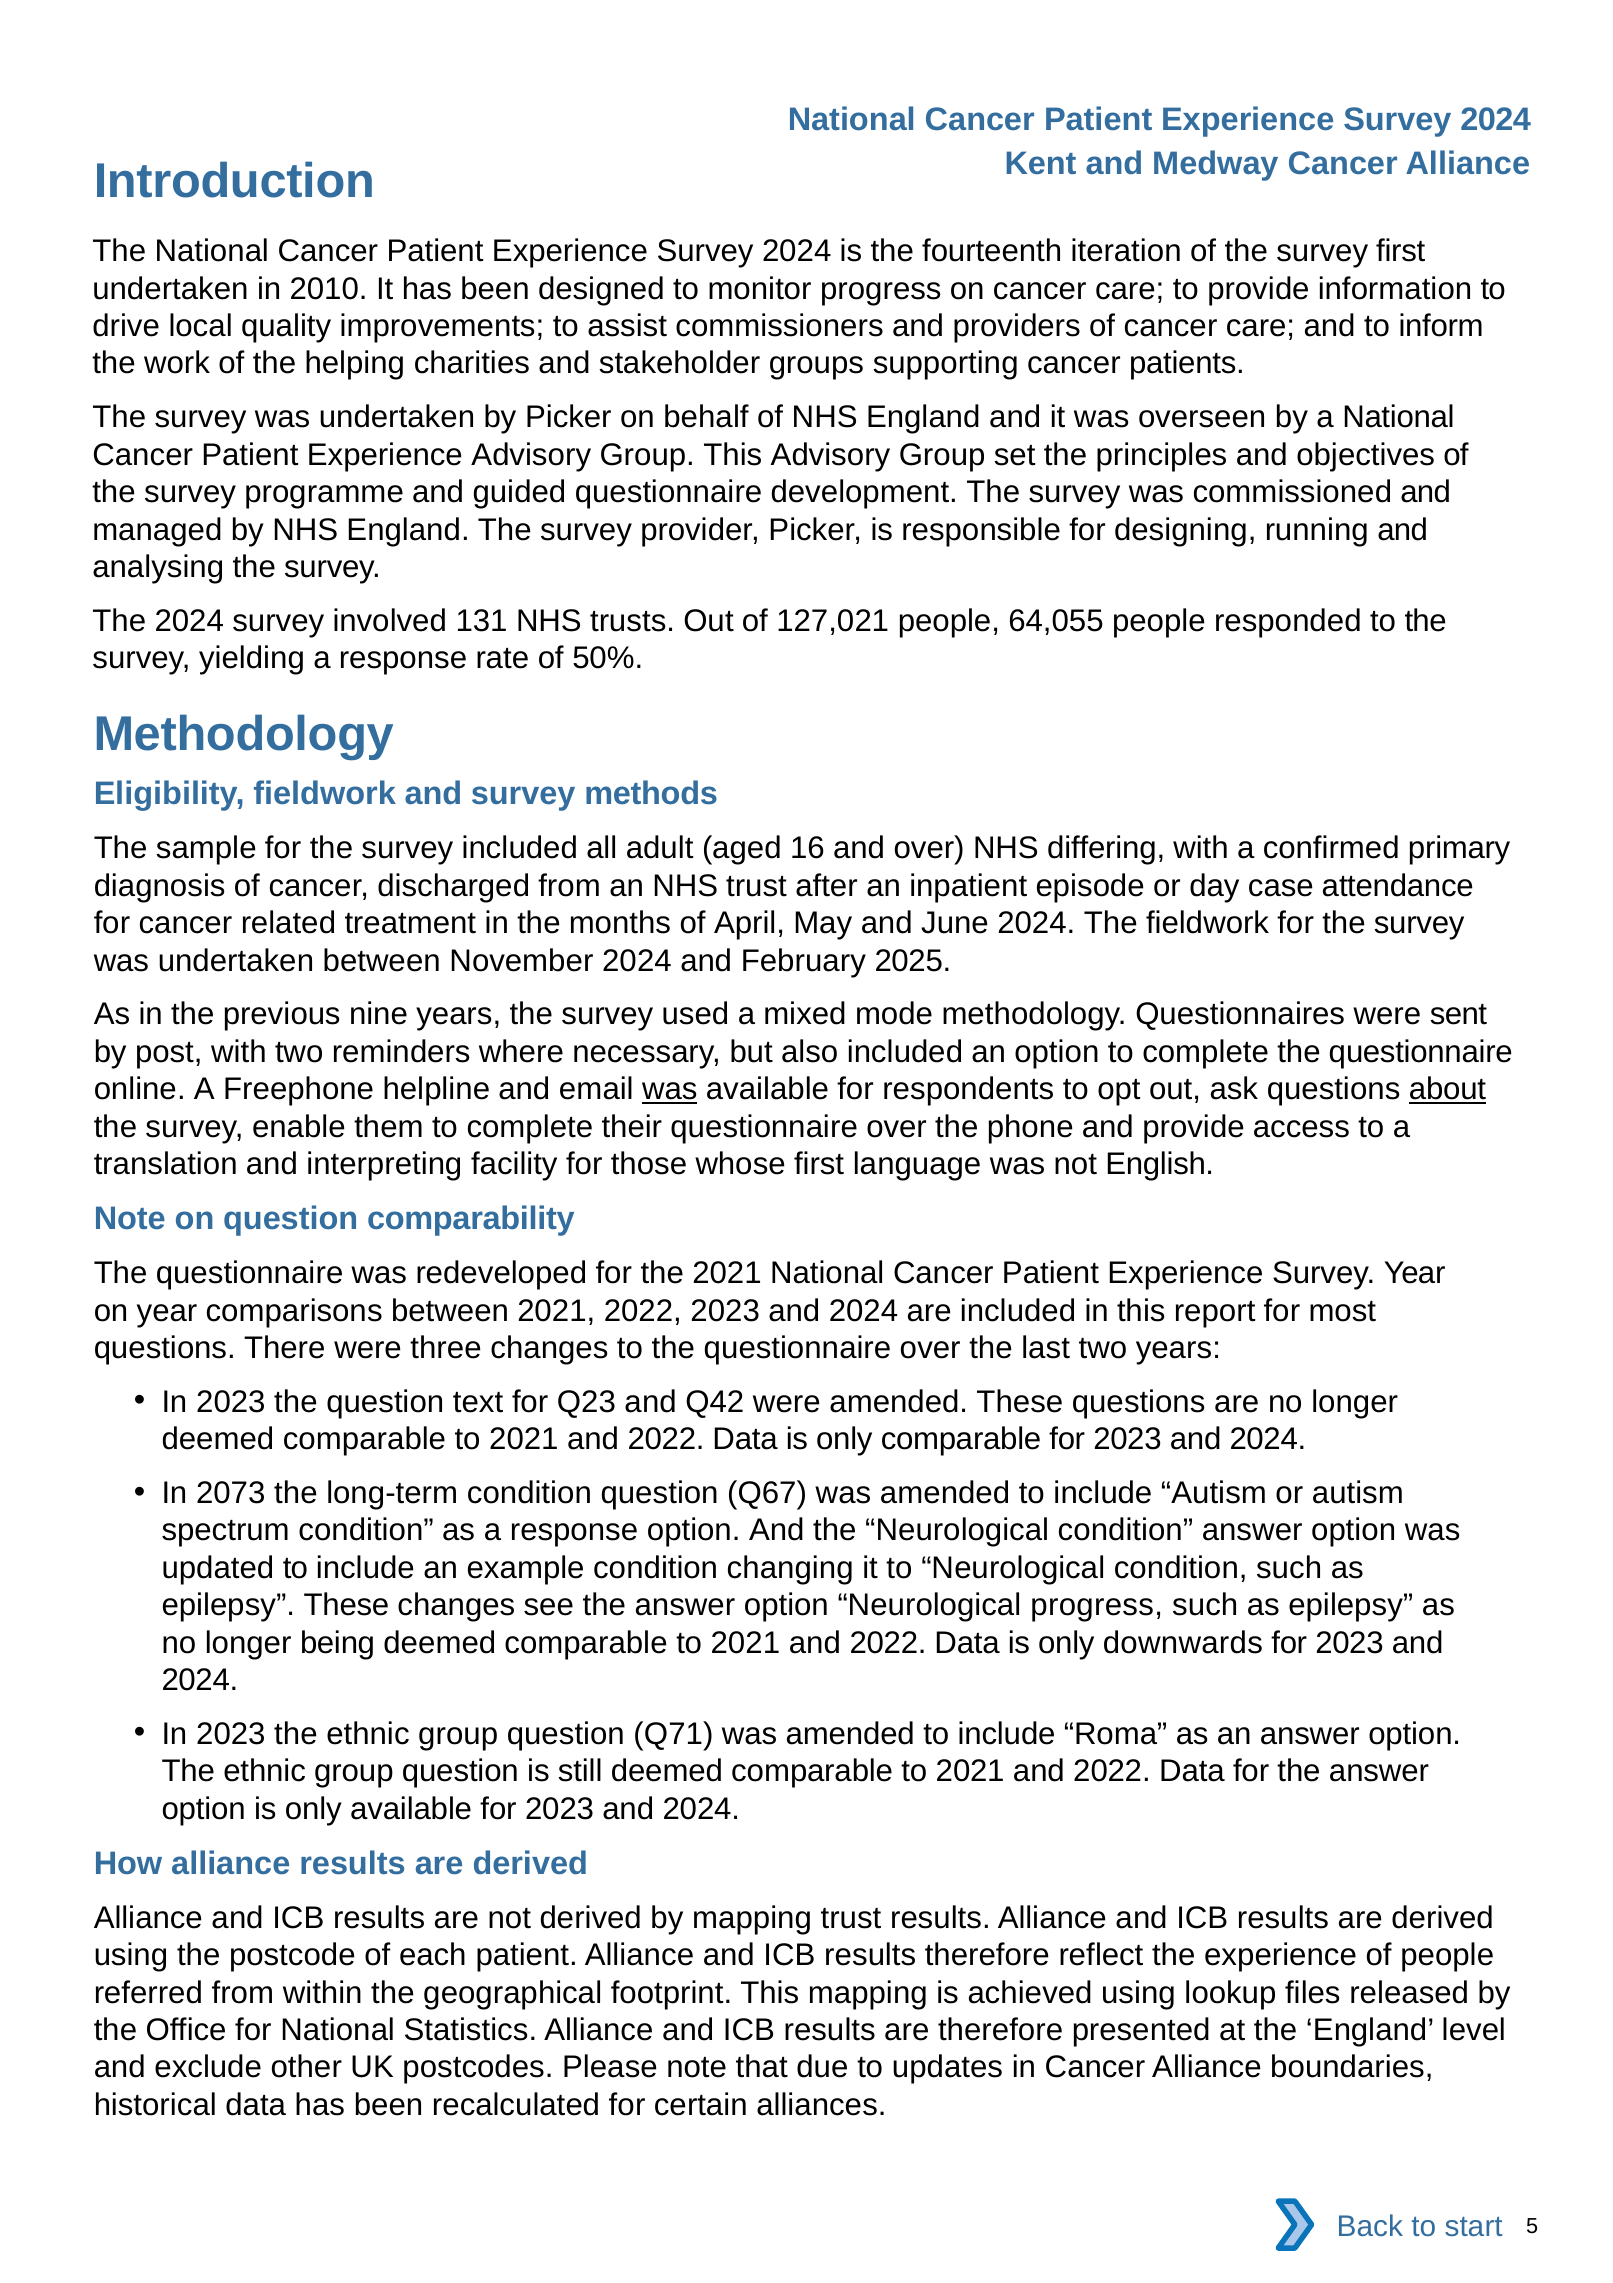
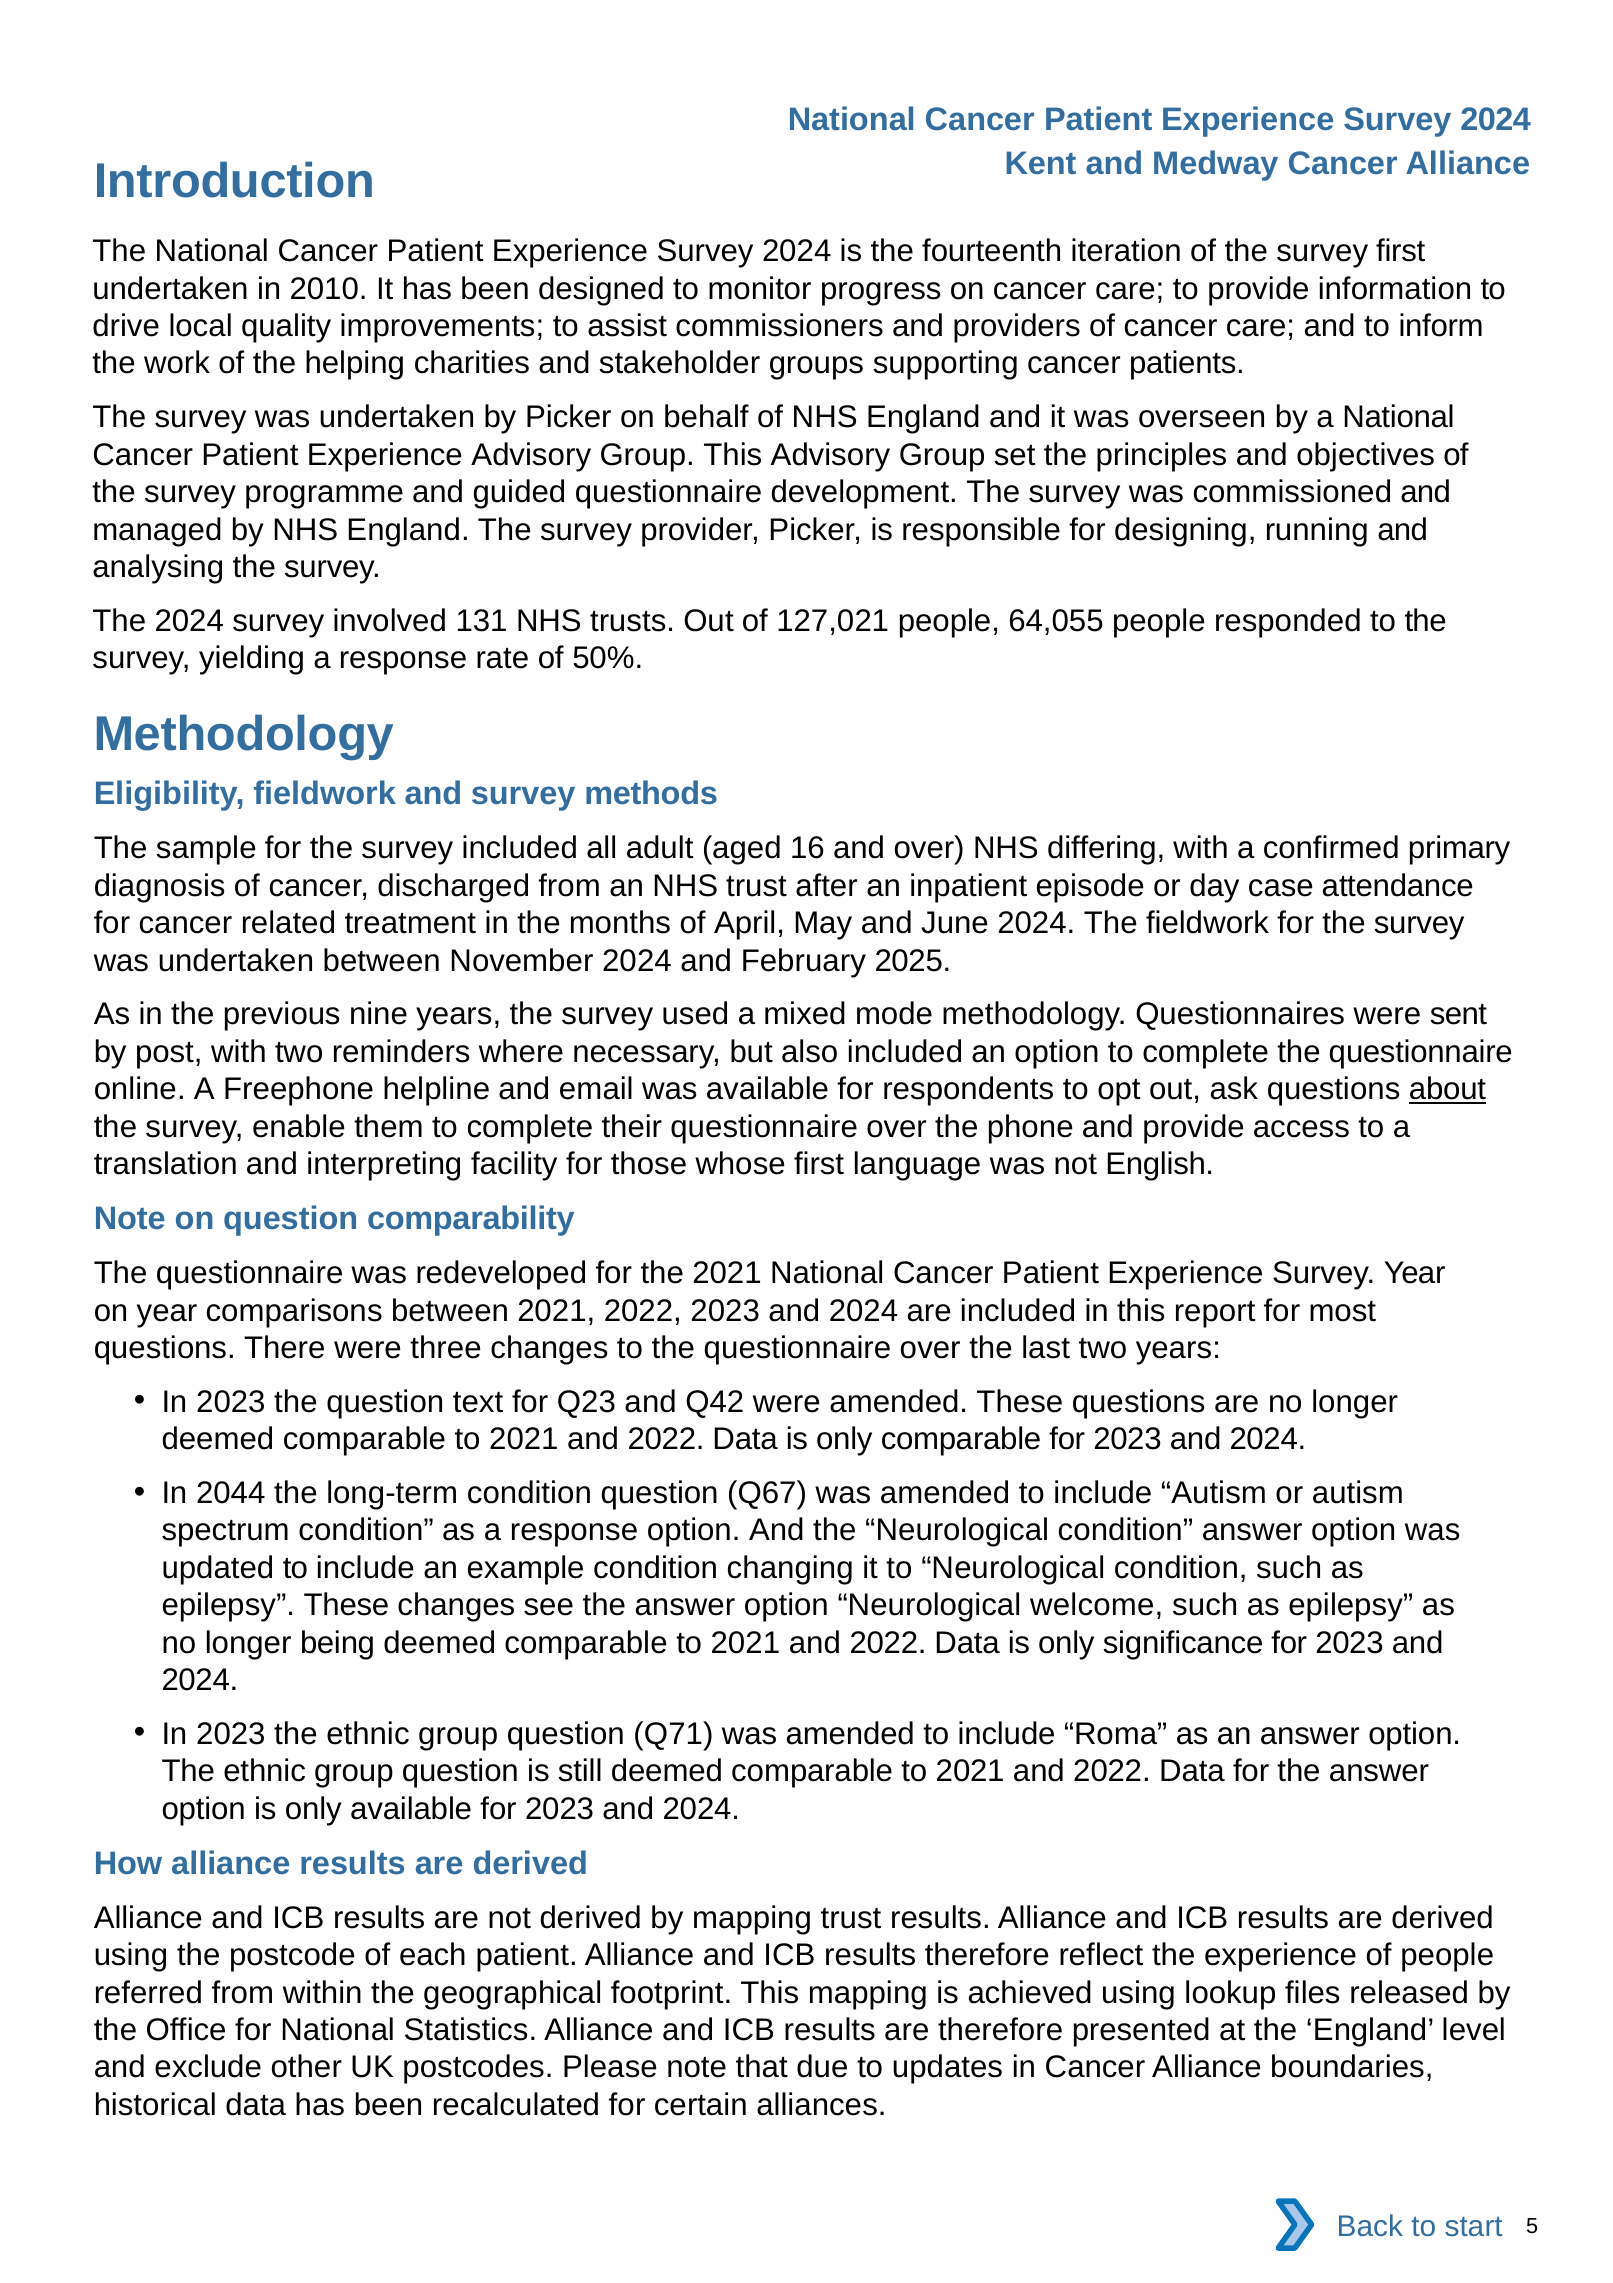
was underline: present -> none (670, 1089)
2073: 2073 -> 2044 (231, 1493)
Neurological progress: progress -> welcome (1097, 1605)
downwards: downwards -> significance (1183, 1643)
